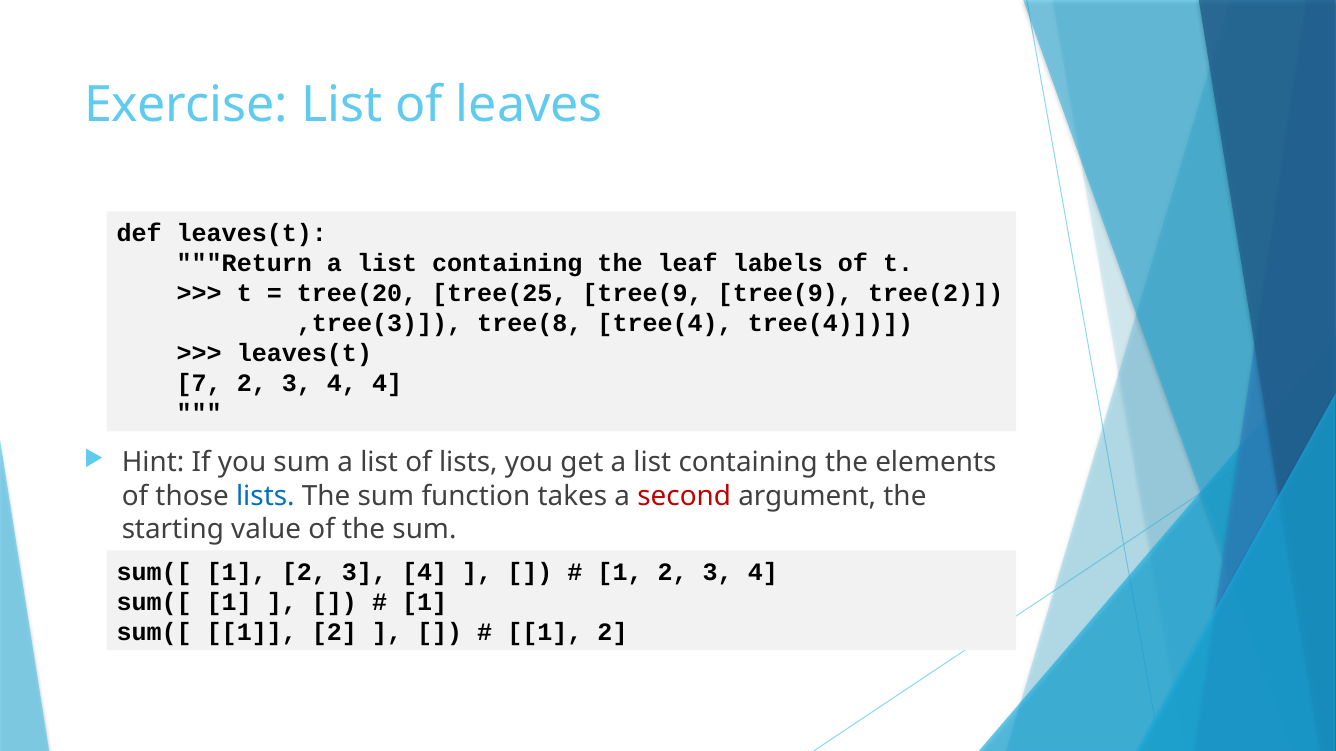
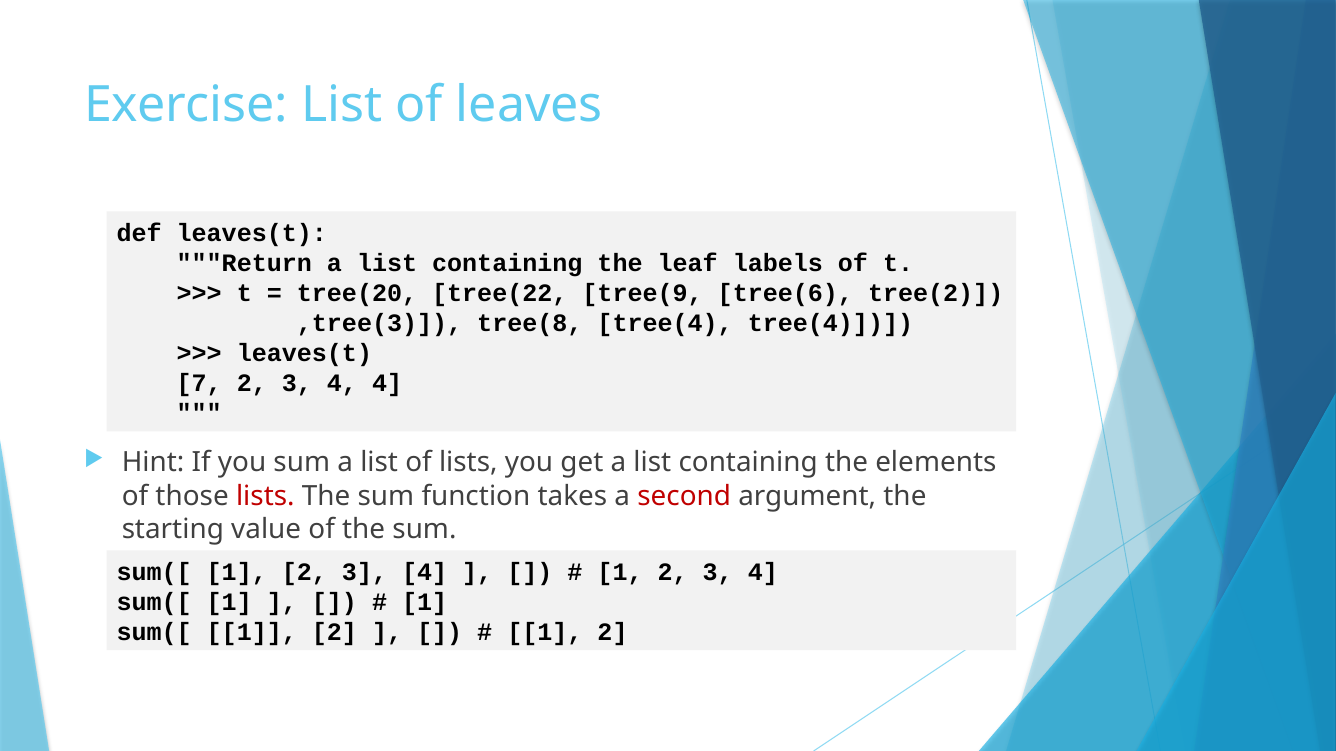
tree(25: tree(25 -> tree(22 (500, 293)
tree(9 tree(9: tree(9 -> tree(6 (785, 293)
lists colour: blue -> red (265, 496)
